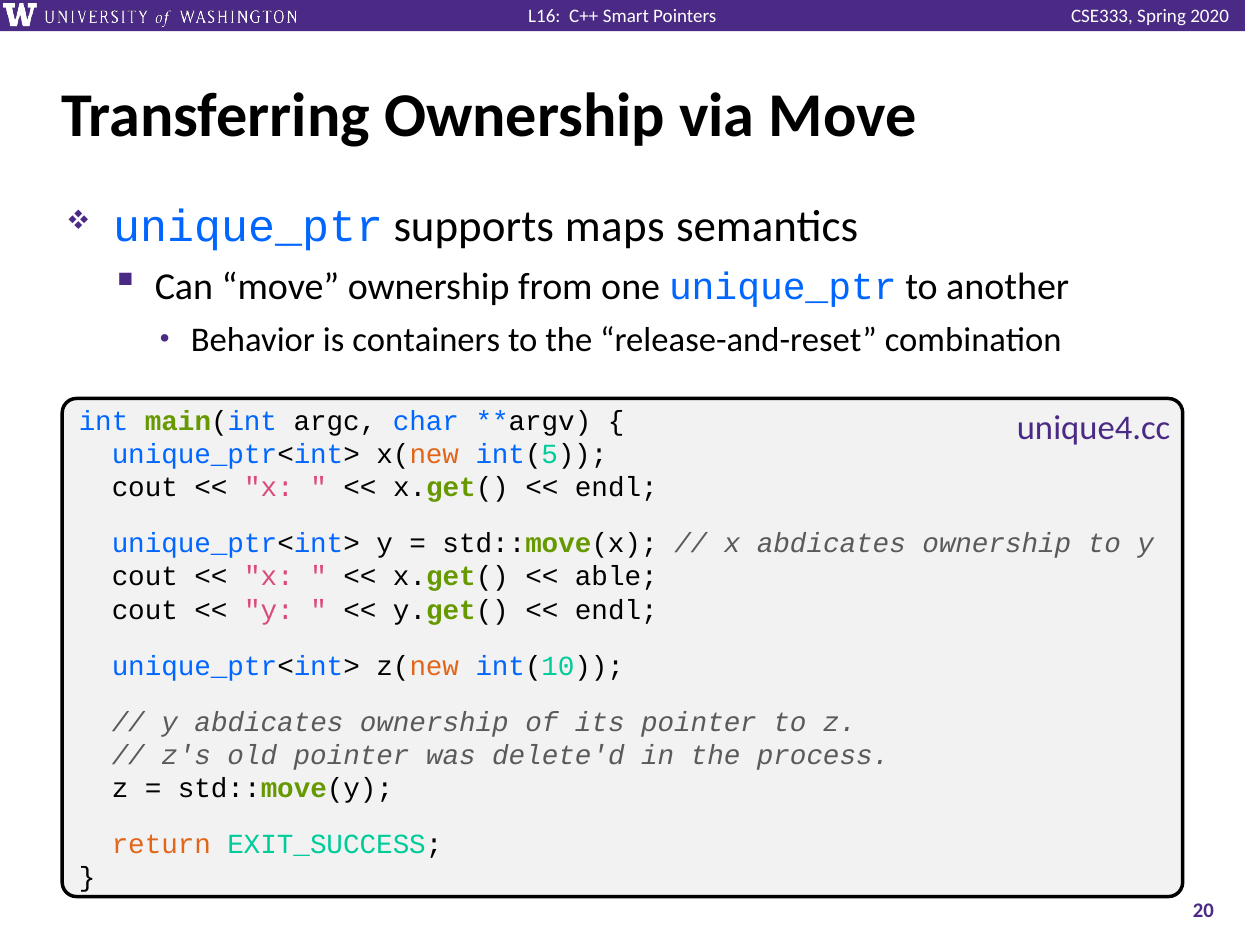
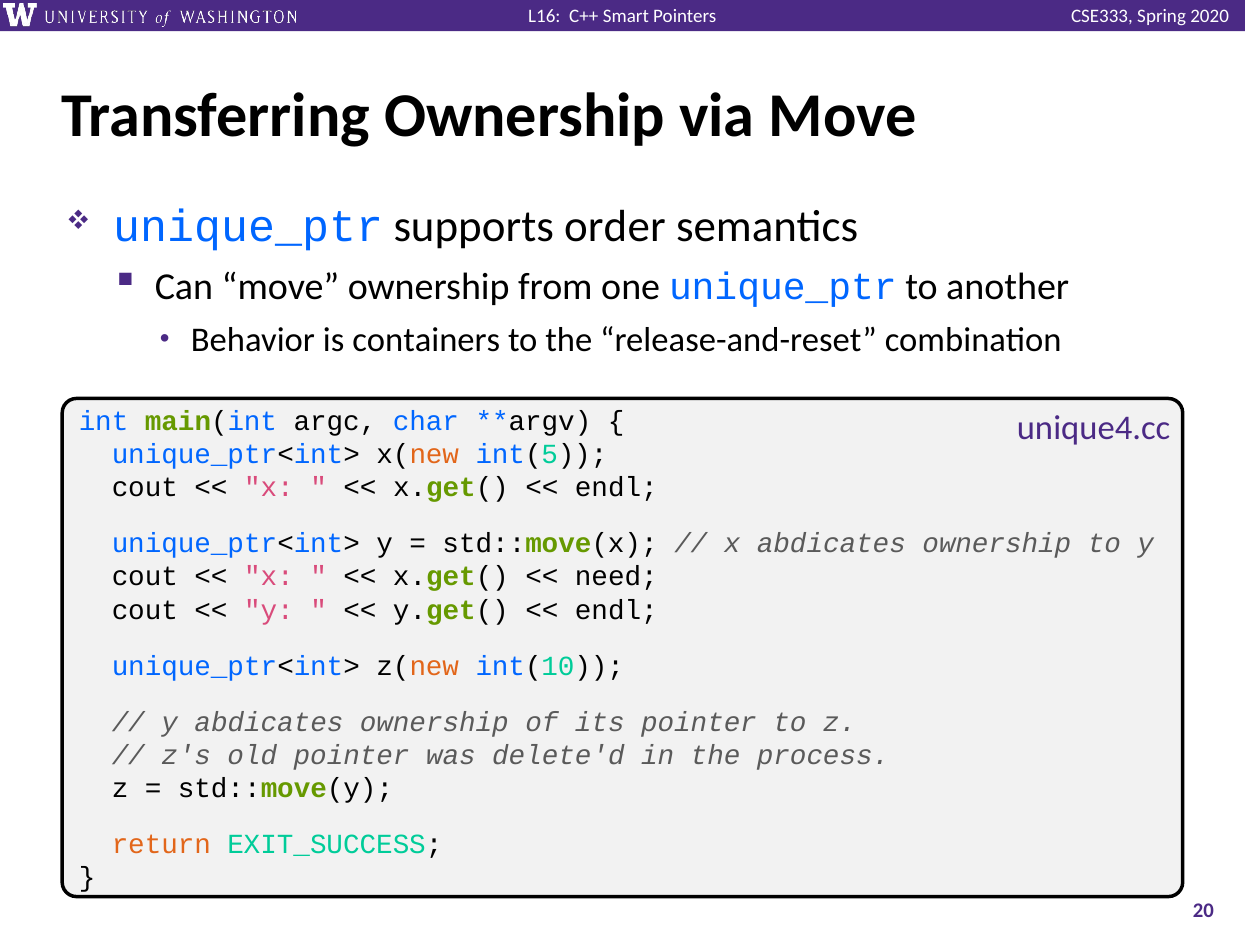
maps: maps -> order (615, 226)
able: able -> need (616, 577)
